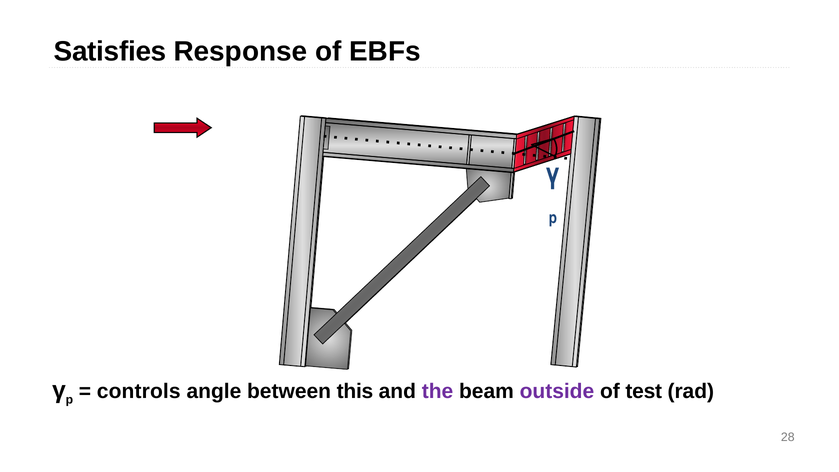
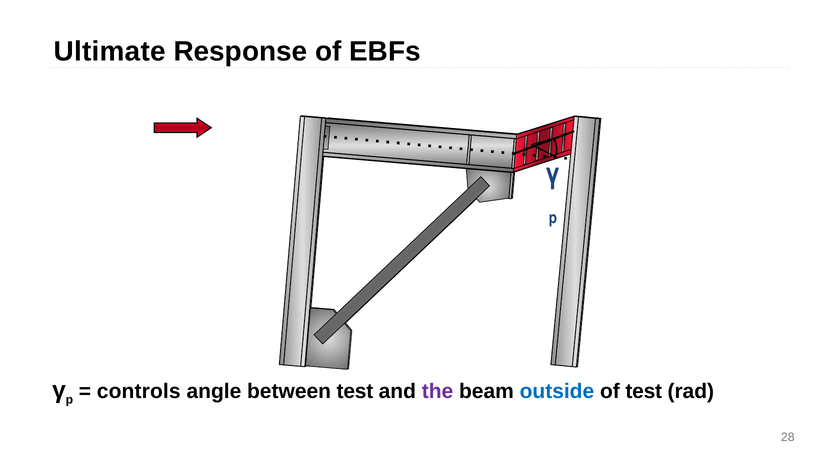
Satisfies: Satisfies -> Ultimate (110, 52)
between this: this -> test (355, 391)
outside colour: purple -> blue (557, 391)
